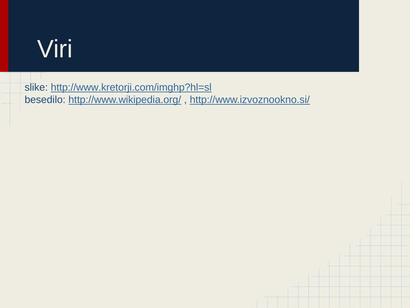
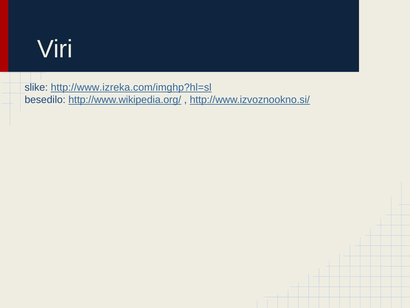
http://www.kretorji.com/imghp?hl=sl: http://www.kretorji.com/imghp?hl=sl -> http://www.izreka.com/imghp?hl=sl (131, 87)
